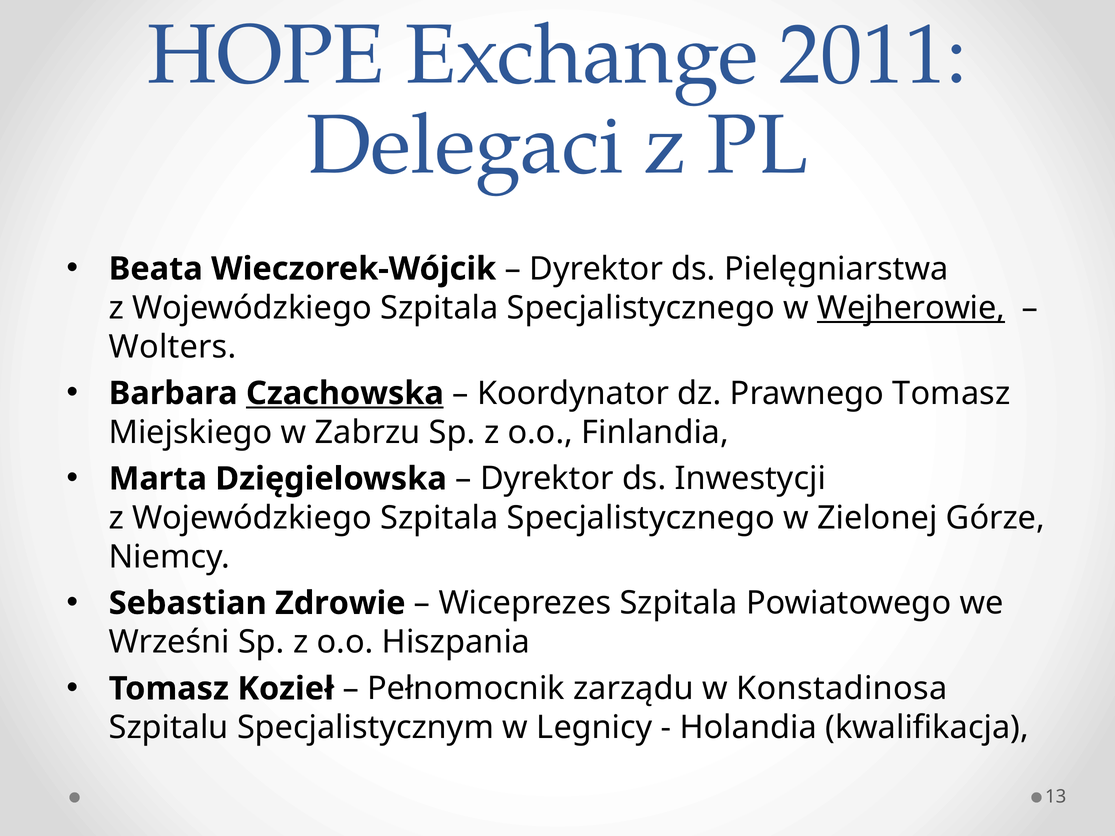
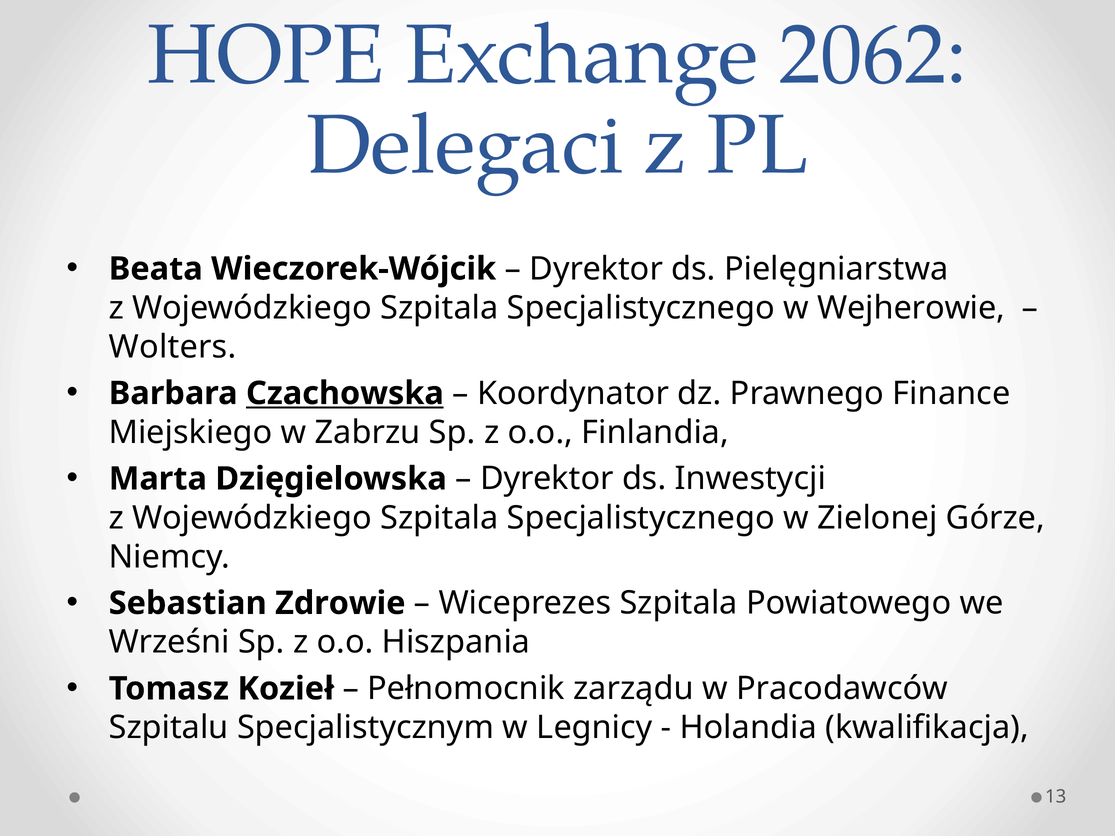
2011: 2011 -> 2062 (873, 55)
Wejherowie underline: present -> none (911, 308)
Prawnego Tomasz: Tomasz -> Finance (951, 393)
Konstadinosa: Konstadinosa -> Pracodawców (842, 689)
